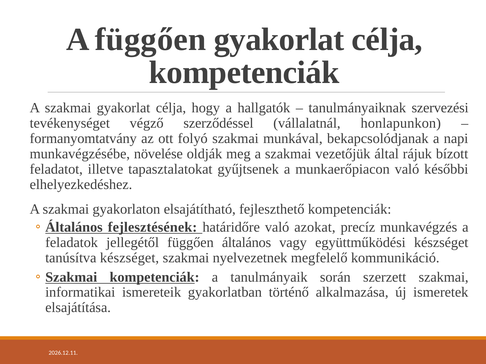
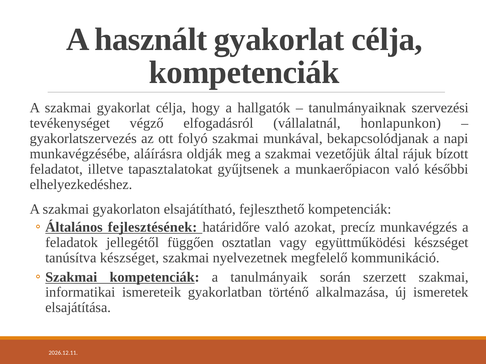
A függően: függően -> használt (151, 40)
szerződéssel: szerződéssel -> elfogadásról (218, 123)
formanyomtatvány: formanyomtatvány -> gyakorlatszervezés (83, 139)
növelése: növelése -> aláírásra (158, 154)
függően általános: általános -> osztatlan (247, 243)
